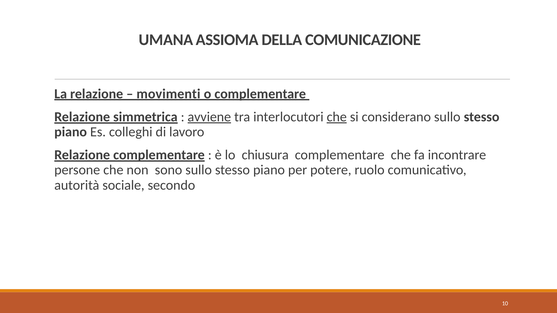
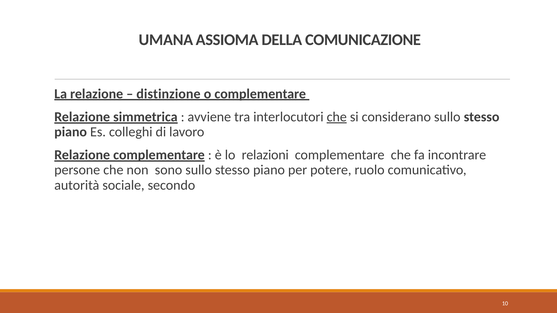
movimenti: movimenti -> distinzione (168, 94)
avviene underline: present -> none (209, 117)
chiusura: chiusura -> relazioni (265, 155)
